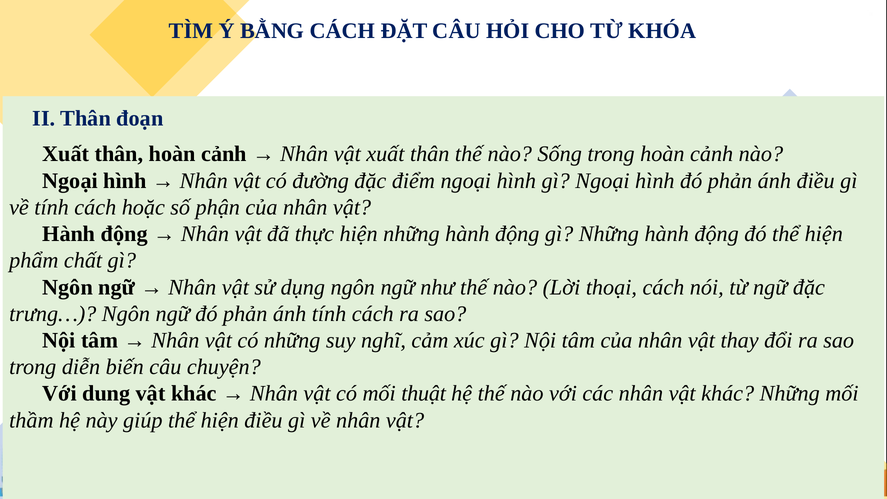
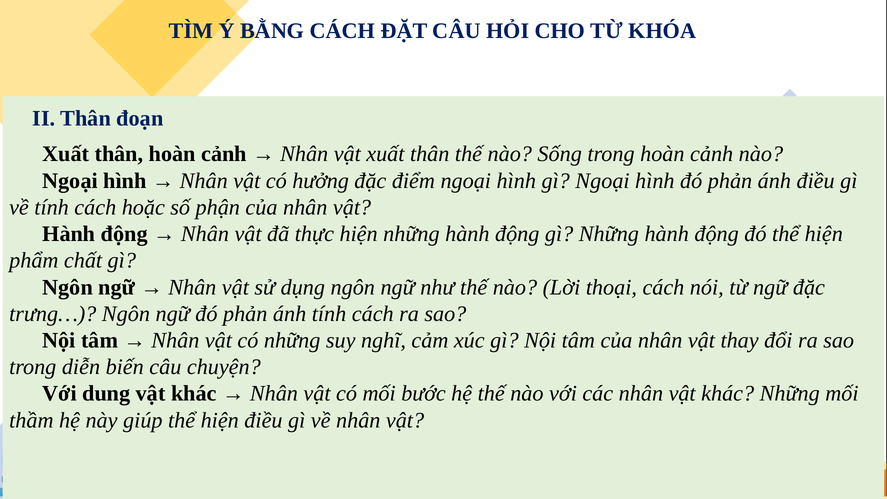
đường: đường -> hưởng (321, 181)
thuật: thuật -> bước (424, 394)
